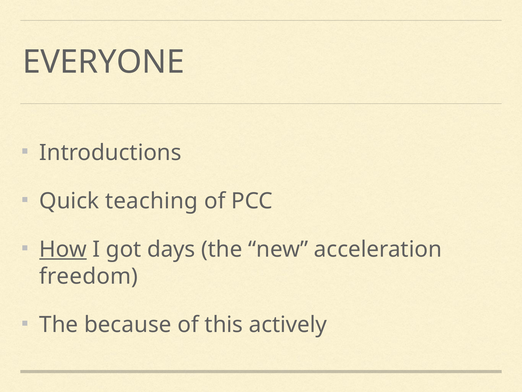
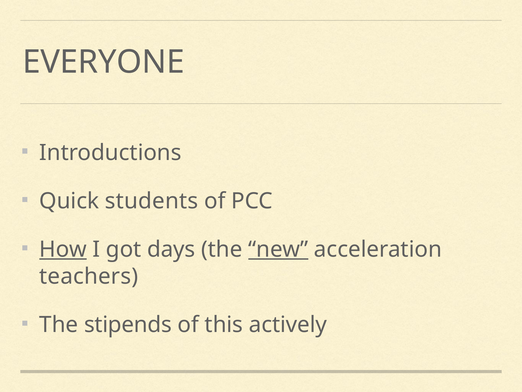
teaching: teaching -> students (152, 201)
new underline: none -> present (278, 249)
freedom: freedom -> teachers (89, 276)
because: because -> stipends (128, 324)
